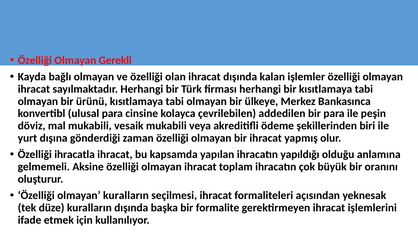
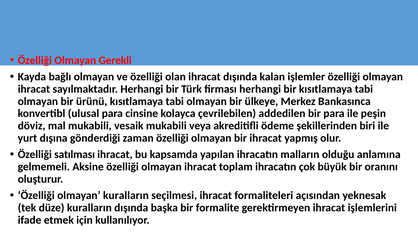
ihracatla: ihracatla -> satılması (75, 155)
yapıldığı: yapıldığı -> malların (300, 155)
